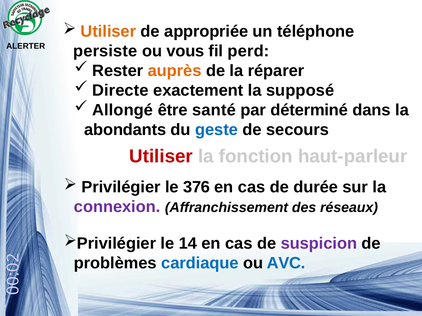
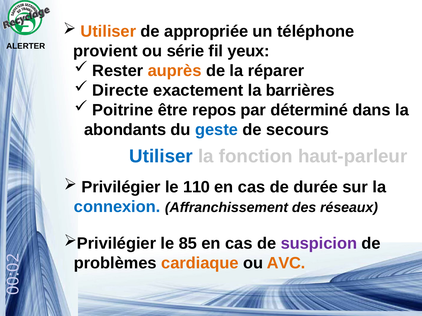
persiste: persiste -> provient (105, 51)
vous: vous -> série (186, 51)
perd: perd -> yeux (249, 51)
supposé: supposé -> barrières (300, 91)
Allongé: Allongé -> Poitrine (123, 110)
santé: santé -> repos (214, 110)
Utiliser colour: red -> blue (161, 157)
376: 376 -> 110 (197, 188)
connexion colour: purple -> blue (117, 207)
14: 14 -> 85 (188, 244)
cardiaque colour: blue -> orange (200, 264)
AVC colour: blue -> orange (286, 264)
